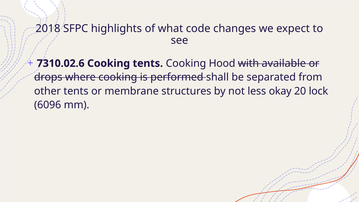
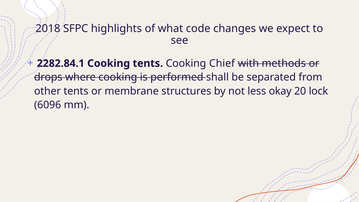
7310.02.6: 7310.02.6 -> 2282.84.1 (61, 63)
Hood: Hood -> Chief (222, 63)
available: available -> methods (284, 63)
